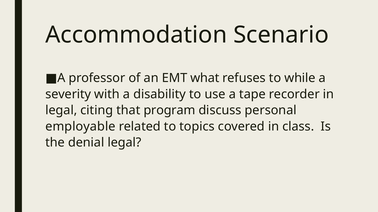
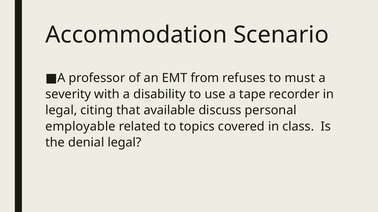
what: what -> from (205, 78)
while: while -> must (300, 78)
program: program -> available (169, 111)
